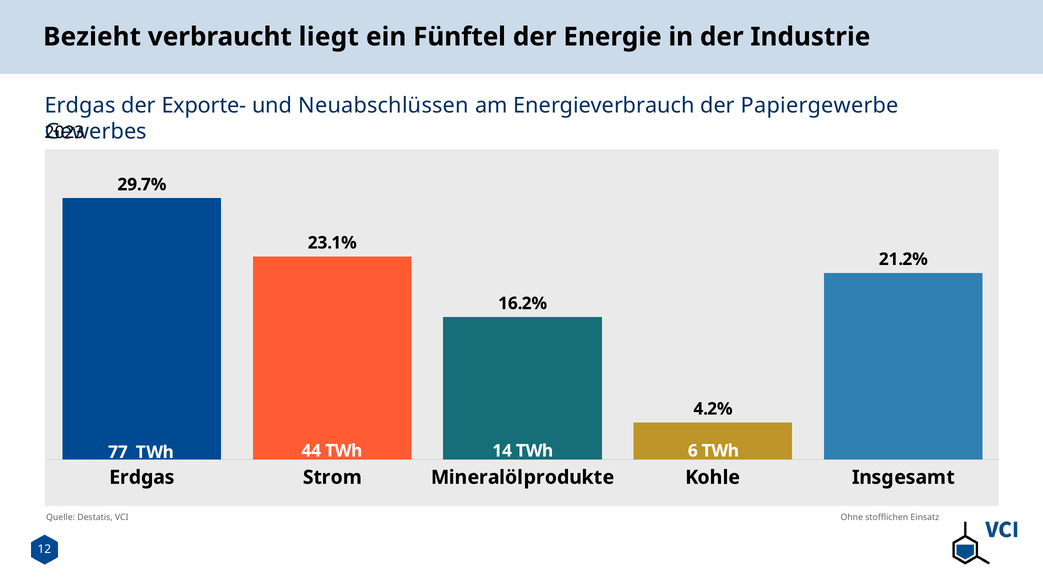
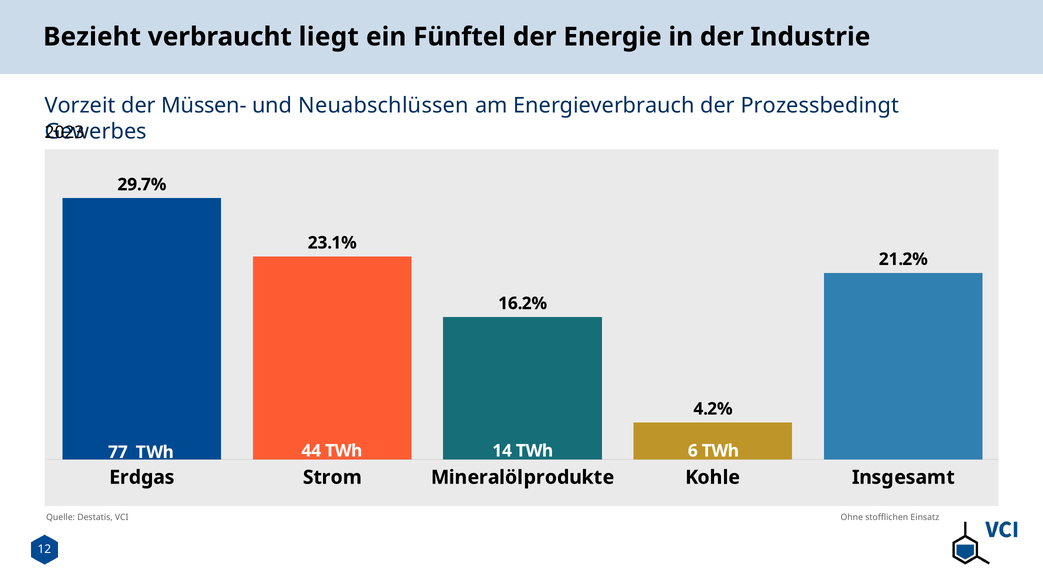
Erdgas: Erdgas -> Vorzeit (80, 105)
Exporte-: Exporte- -> Müssen- (204, 105)
Papiergewerbe: Papiergewerbe -> Prozessbedingt (820, 105)
